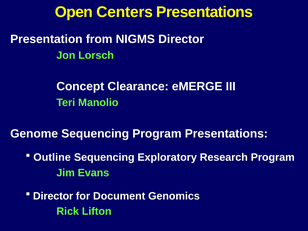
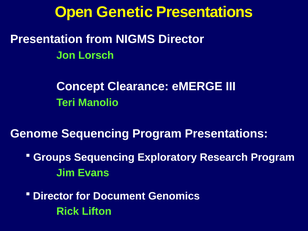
Centers: Centers -> Genetic (125, 12)
Outline: Outline -> Groups (52, 157)
